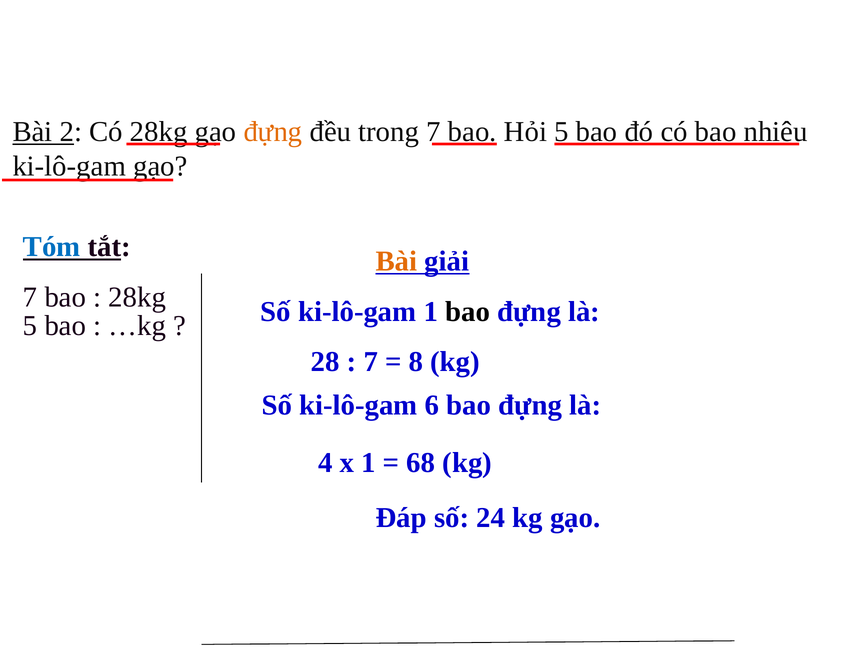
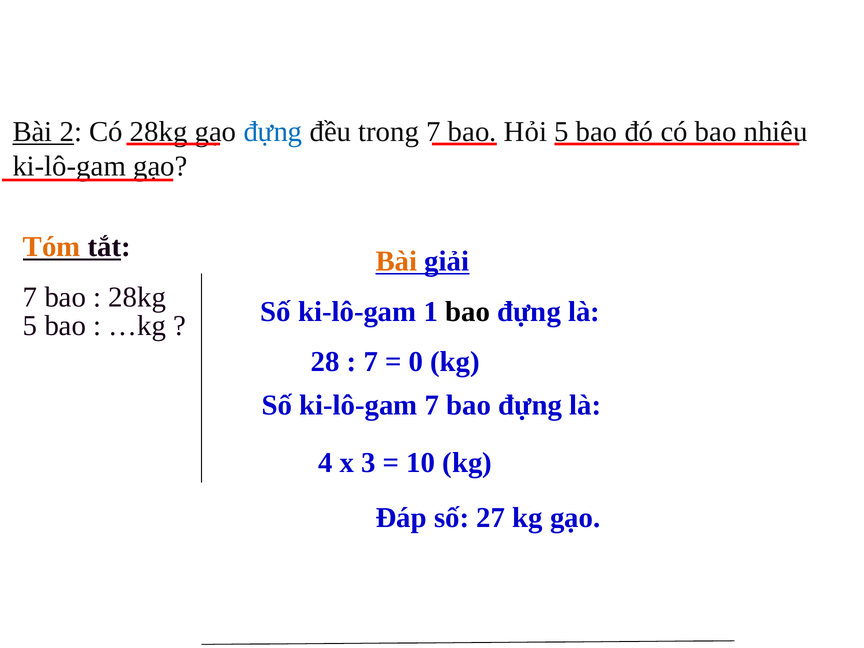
đựng colour: orange -> blue (273, 132)
Tóm colour: blue -> orange (52, 247)
8: 8 -> 0 (416, 362)
ki-lô-gam 6: 6 -> 7 (432, 405)
x 1: 1 -> 3 (369, 463)
68: 68 -> 10 (421, 463)
24: 24 -> 27 (491, 518)
